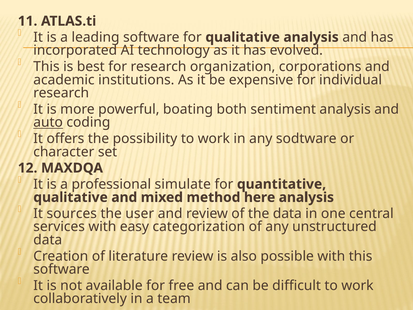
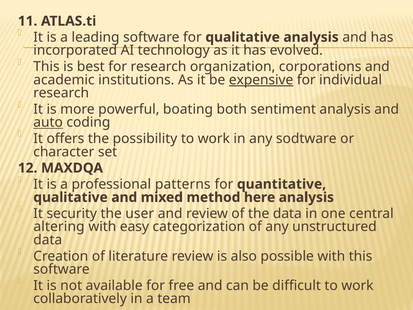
expensive underline: none -> present (261, 80)
simulate: simulate -> patterns (183, 184)
sources: sources -> security (72, 213)
services: services -> altering (59, 227)
